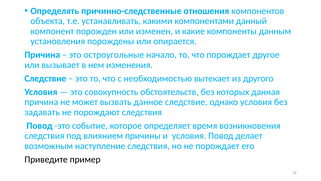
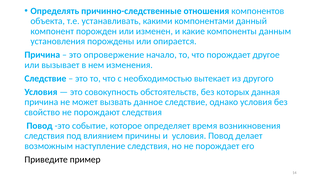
остроугольные: остроугольные -> опровержение (114, 55)
задавать: задавать -> свойство (42, 112)
